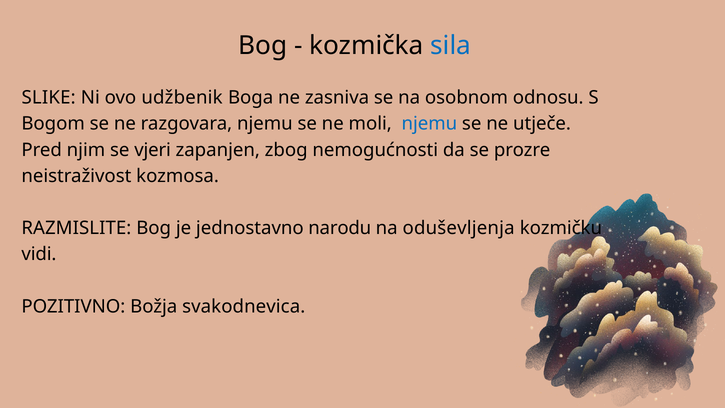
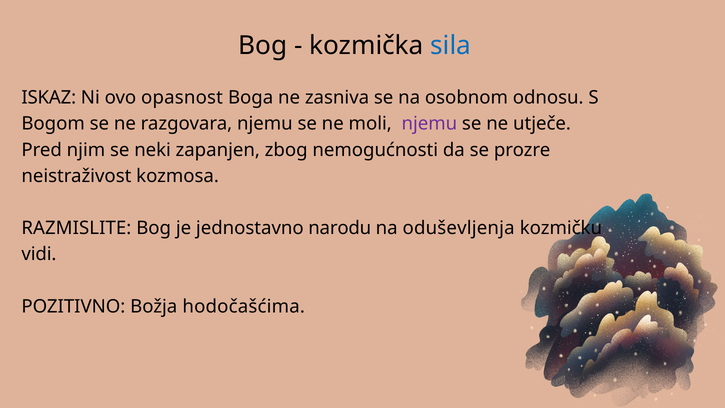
SLIKE: SLIKE -> ISKAZ (49, 98)
udžbenik: udžbenik -> opasnost (182, 98)
njemu colour: blue -> purple (429, 124)
vjeri: vjeri -> neki (153, 150)
svakodnevica: svakodnevica -> hodočašćima (244, 306)
